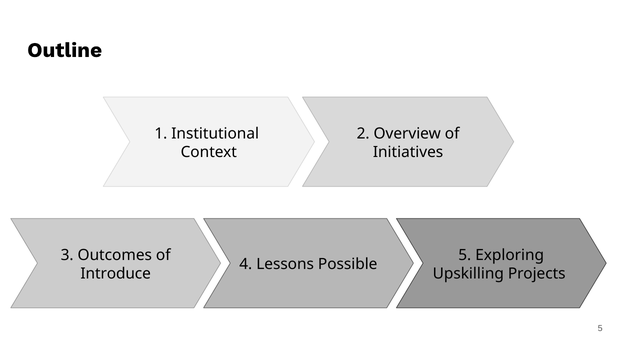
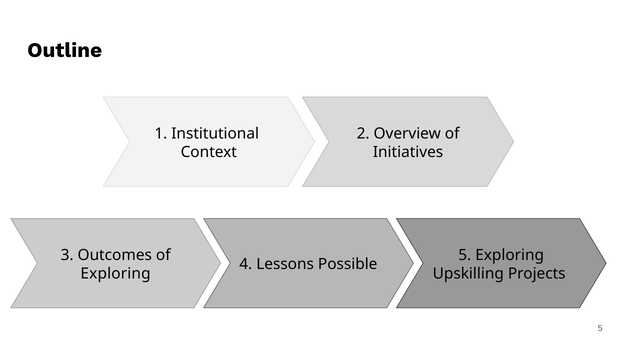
Introduce: Introduce -> Exploring (116, 274)
